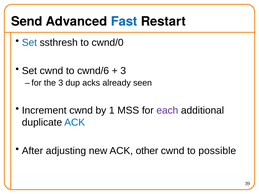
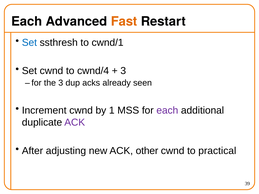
Send: Send -> Each (27, 21)
Fast colour: blue -> orange (124, 21)
cwnd/0: cwnd/0 -> cwnd/1 (108, 43)
cwnd/6: cwnd/6 -> cwnd/4 (93, 71)
ACK colour: blue -> purple (75, 123)
possible: possible -> practical (217, 151)
